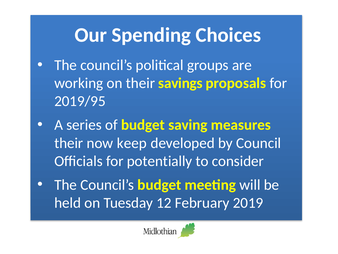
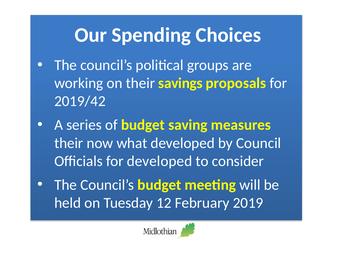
2019/95: 2019/95 -> 2019/42 (80, 101)
keep: keep -> what (132, 143)
for potentially: potentially -> developed (159, 161)
